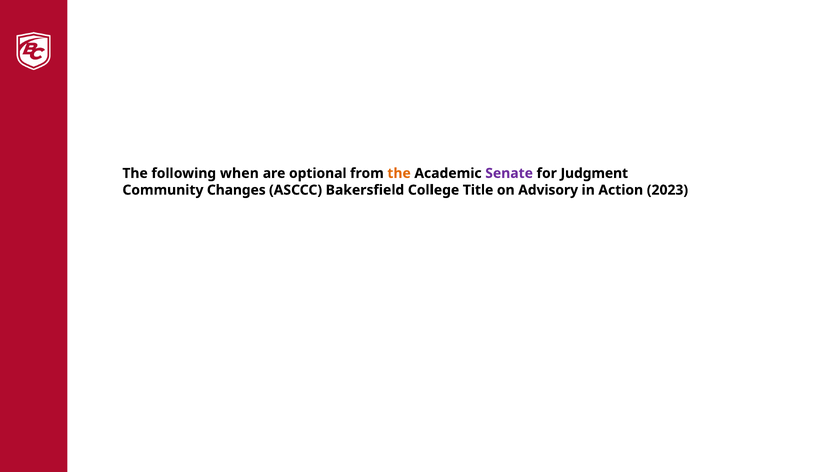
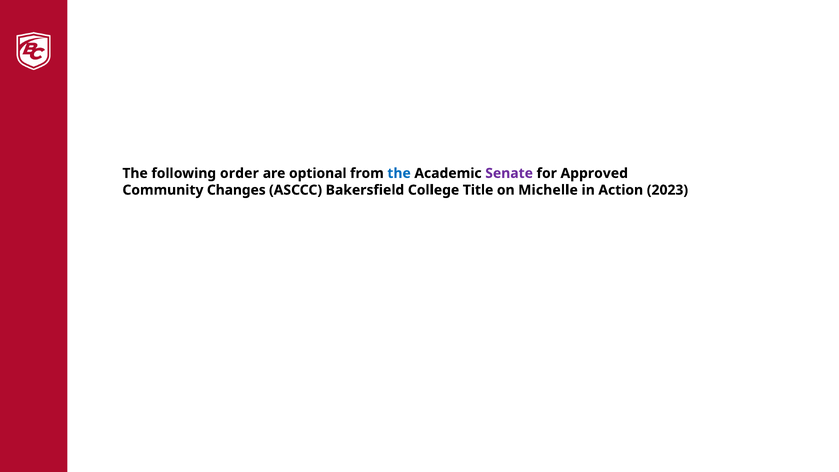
when: when -> order (239, 173)
the colour: orange -> blue (399, 173)
Judgment: Judgment -> Approved (594, 173)
Advisory: Advisory -> Michelle (548, 190)
